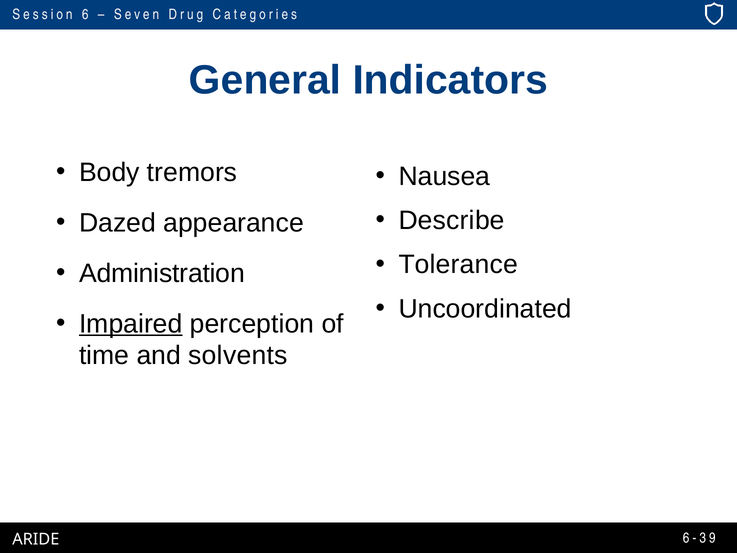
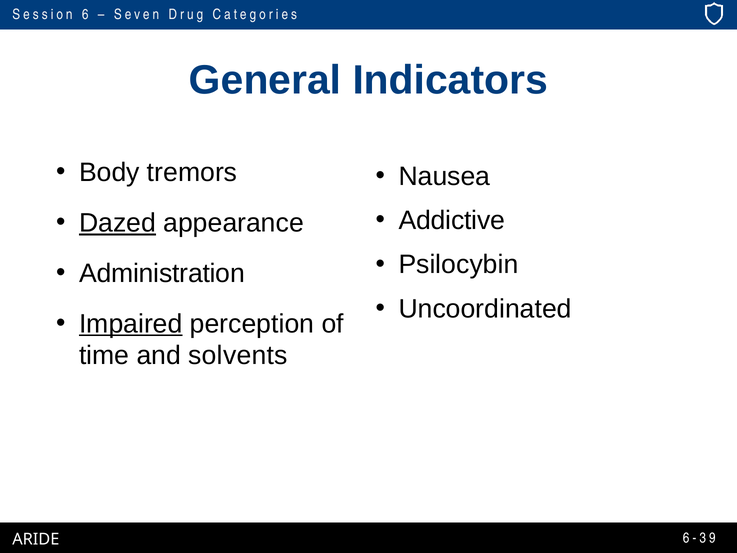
Describe: Describe -> Addictive (452, 220)
Dazed underline: none -> present (117, 223)
Tolerance: Tolerance -> Psilocybin (458, 265)
